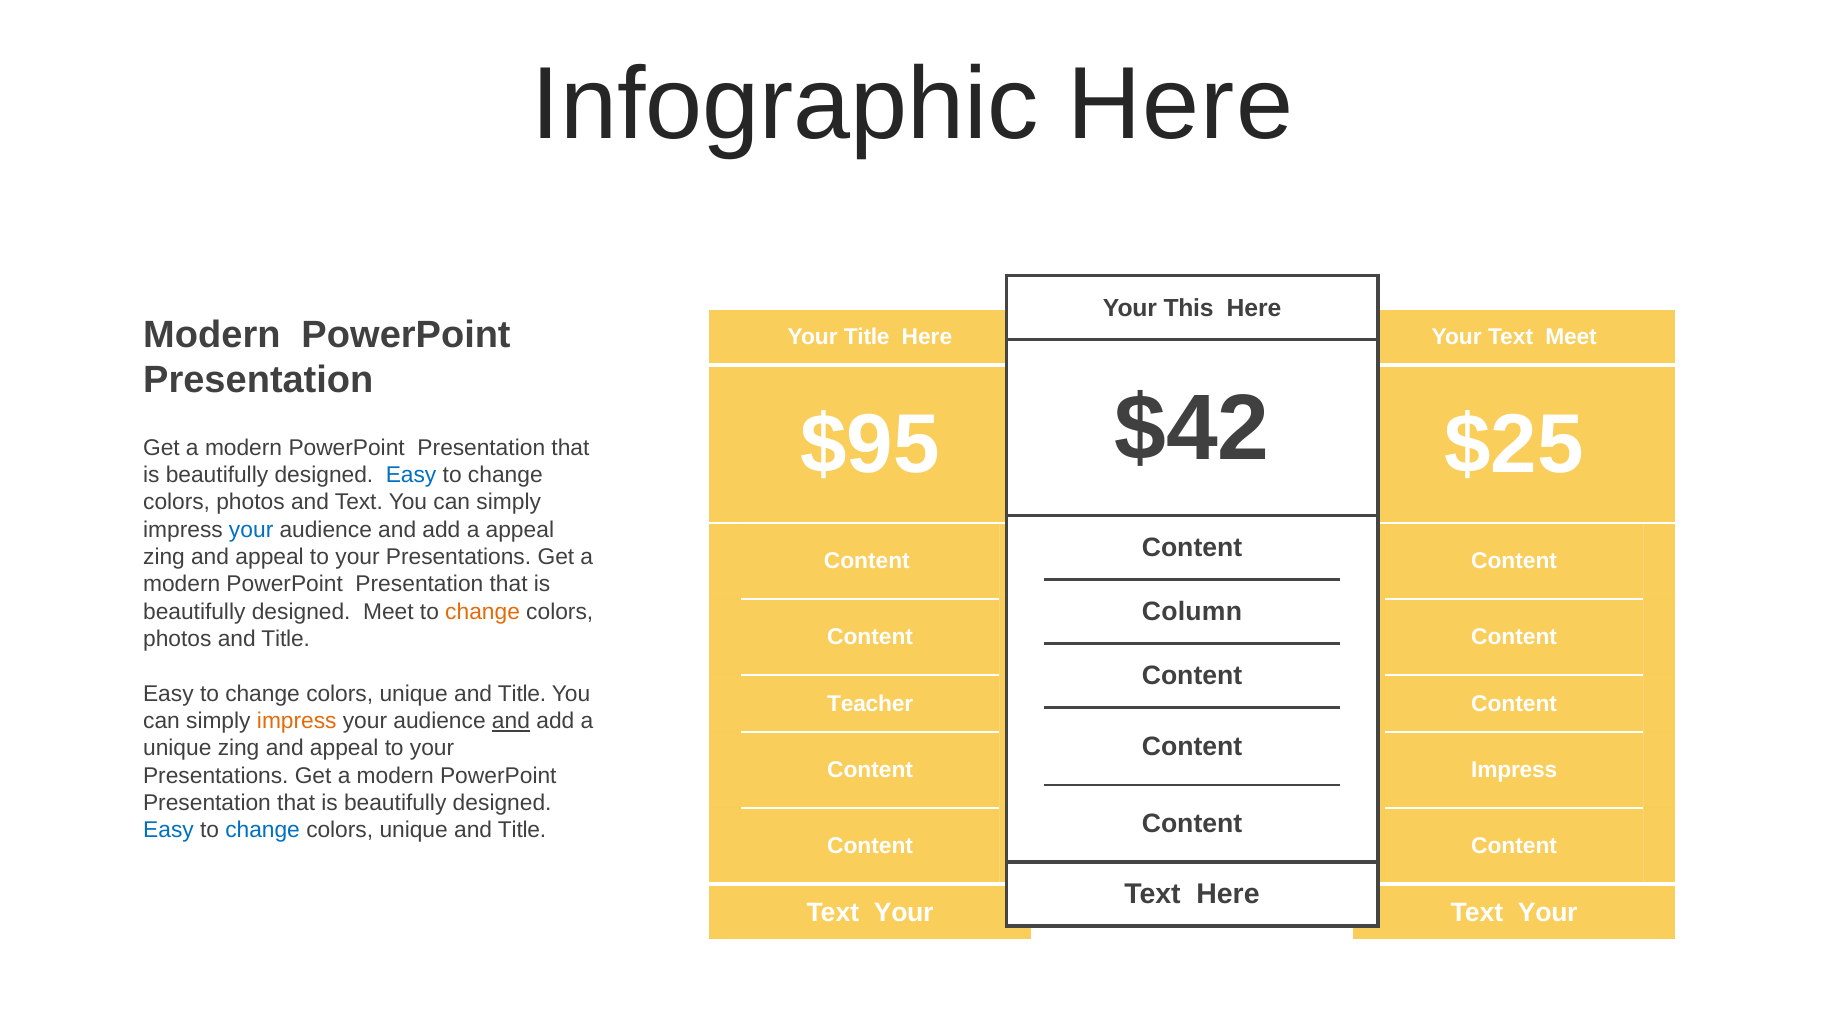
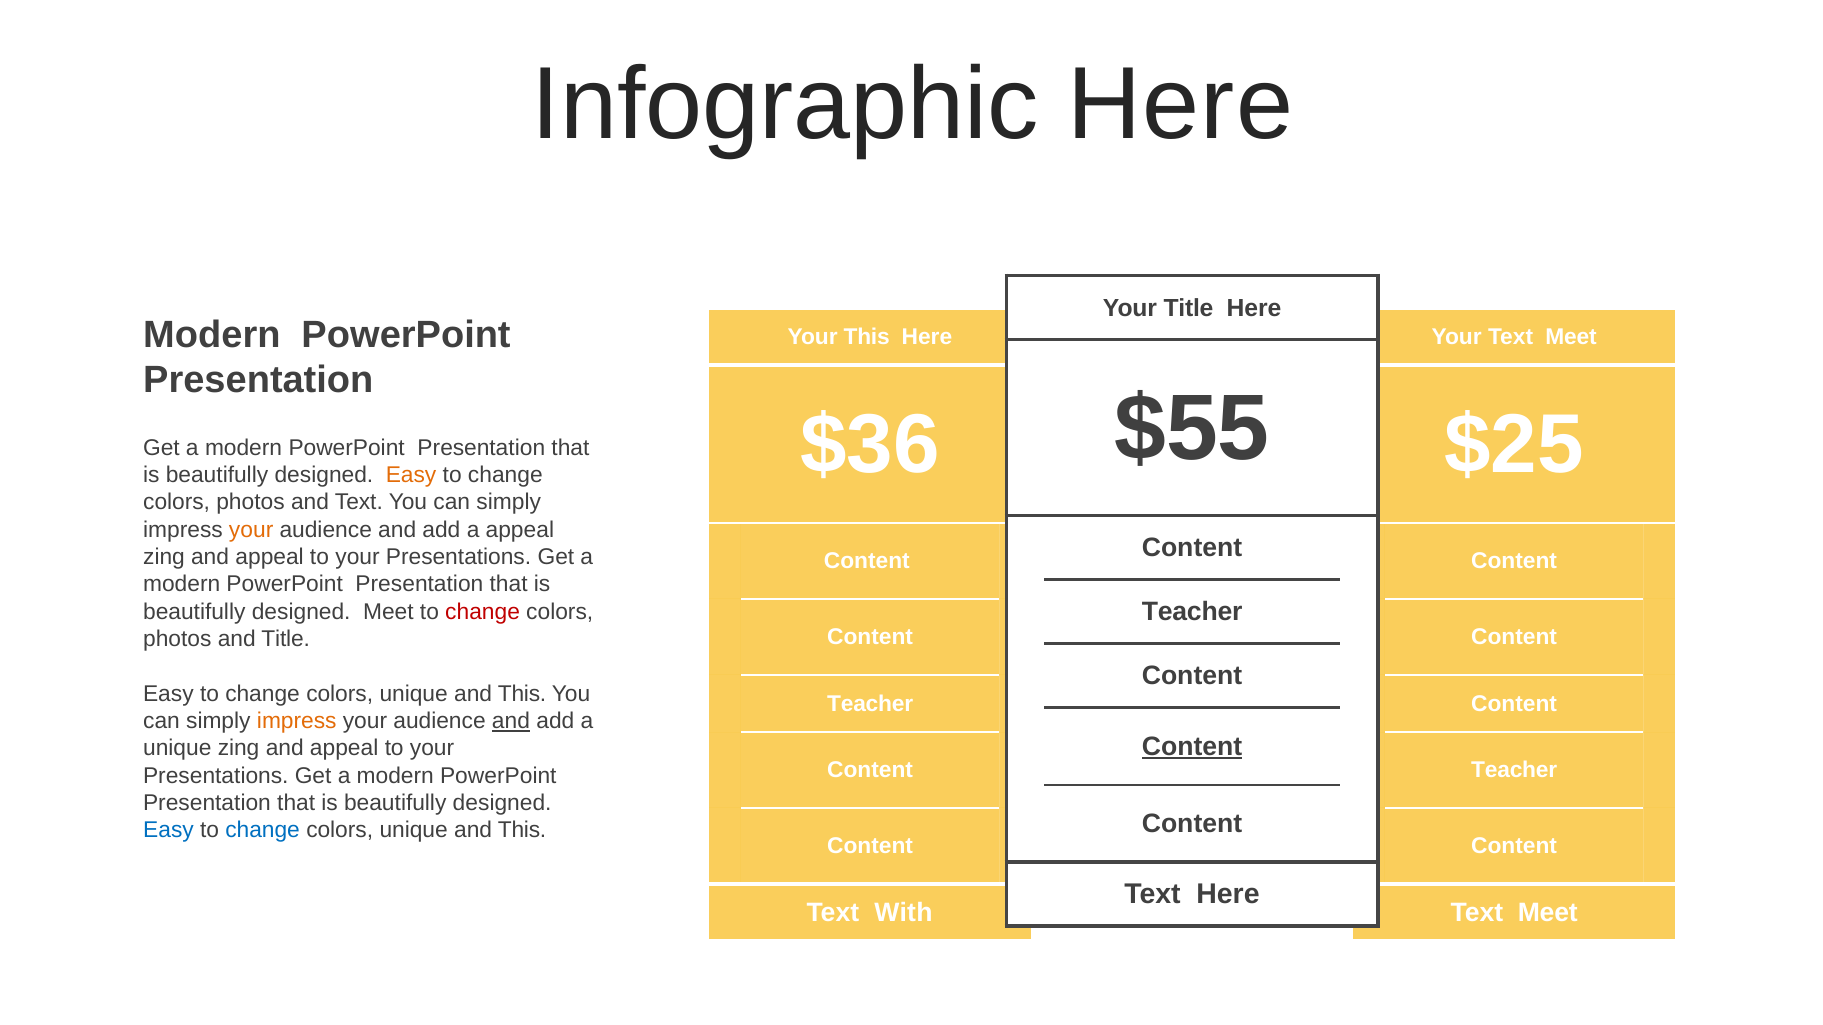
Your This: This -> Title (1189, 308)
Your Title: Title -> This (867, 337)
$42: $42 -> $55 (1192, 429)
$95: $95 -> $36 (870, 446)
Easy colour: blue -> orange (411, 475)
your colour: blue -> orange (251, 530)
Column: Column -> Teacher (1192, 612)
change colour: orange -> red (483, 612)
Title: Title -> This (522, 694)
Content underline: none -> present (1192, 747)
Impress: Impress -> Teacher (1514, 771)
Title: Title -> This (522, 831)
Your: Your -> With (903, 913)
Your: Your -> Meet (1548, 913)
